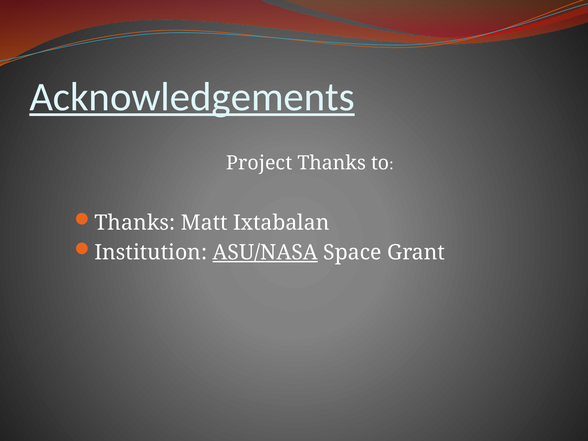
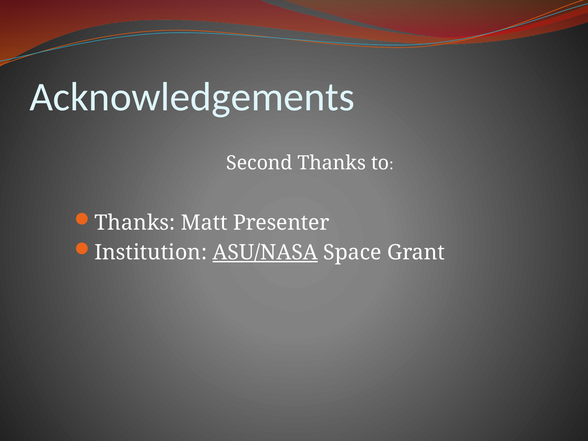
Acknowledgements underline: present -> none (192, 97)
Project: Project -> Second (259, 163)
Ixtabalan: Ixtabalan -> Presenter (281, 223)
